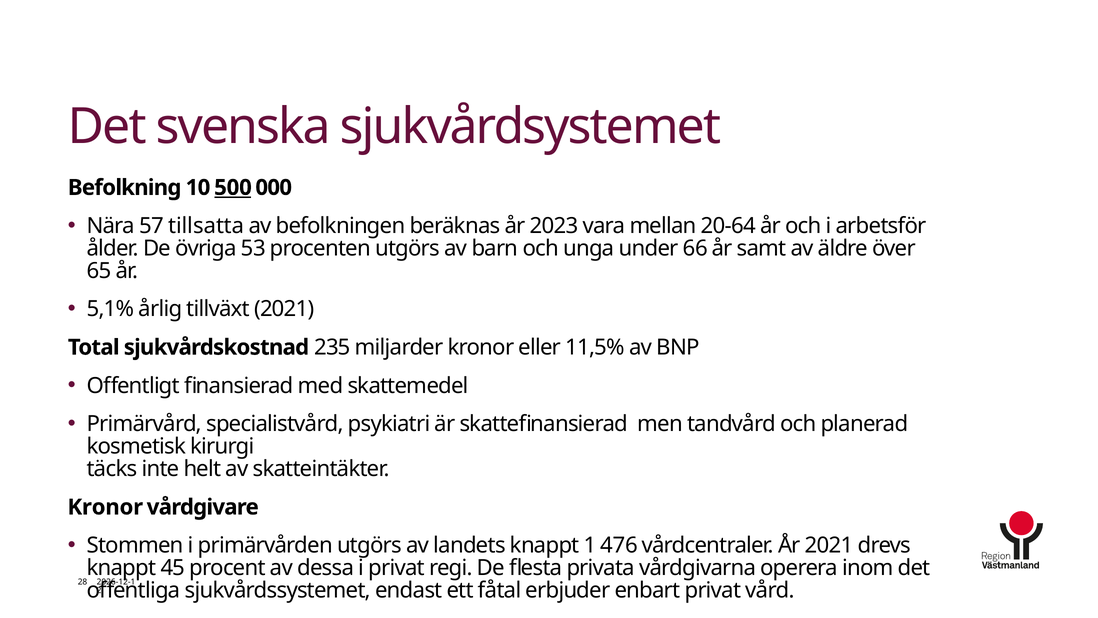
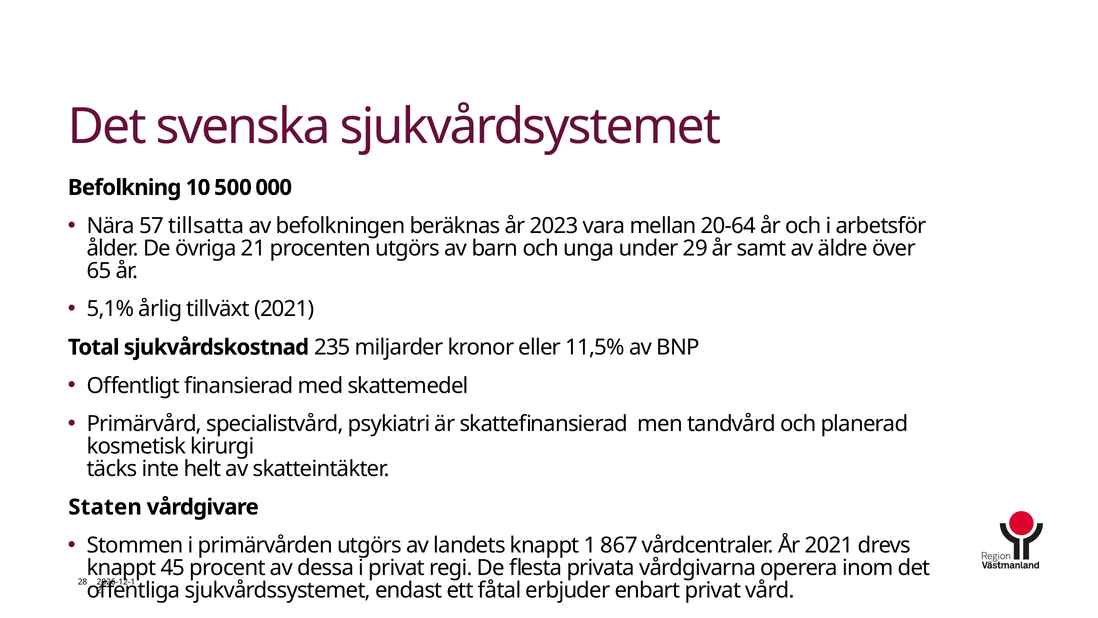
500 underline: present -> none (233, 187)
53: 53 -> 21 (253, 248)
66: 66 -> 29 (695, 248)
Kronor: Kronor -> Staten (105, 507)
476: 476 -> 867 (619, 545)
